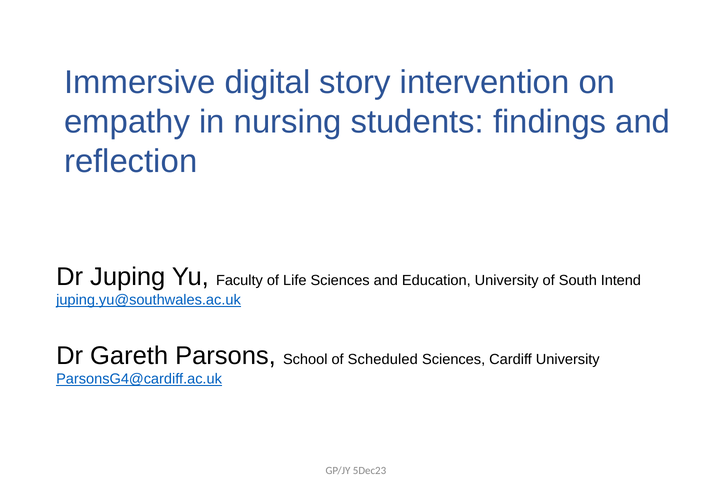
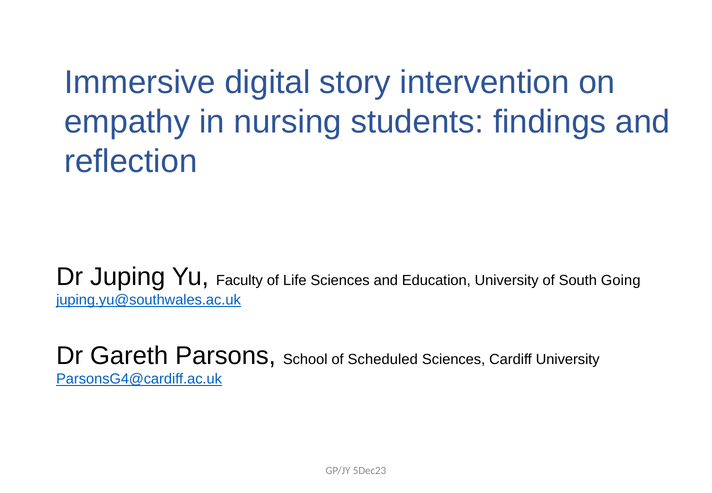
Intend: Intend -> Going (621, 280)
